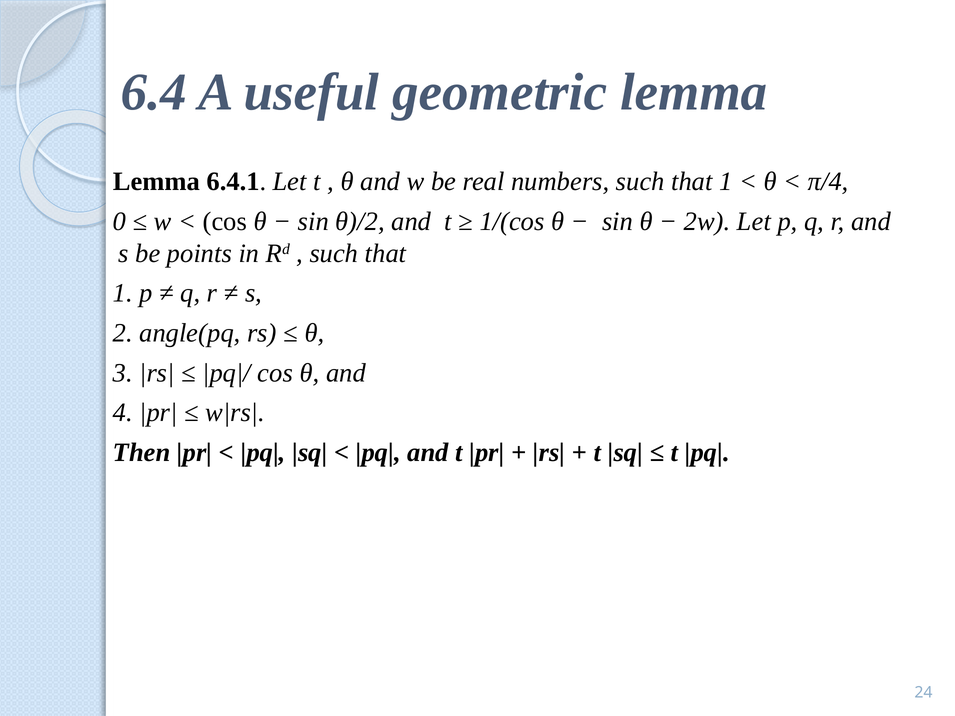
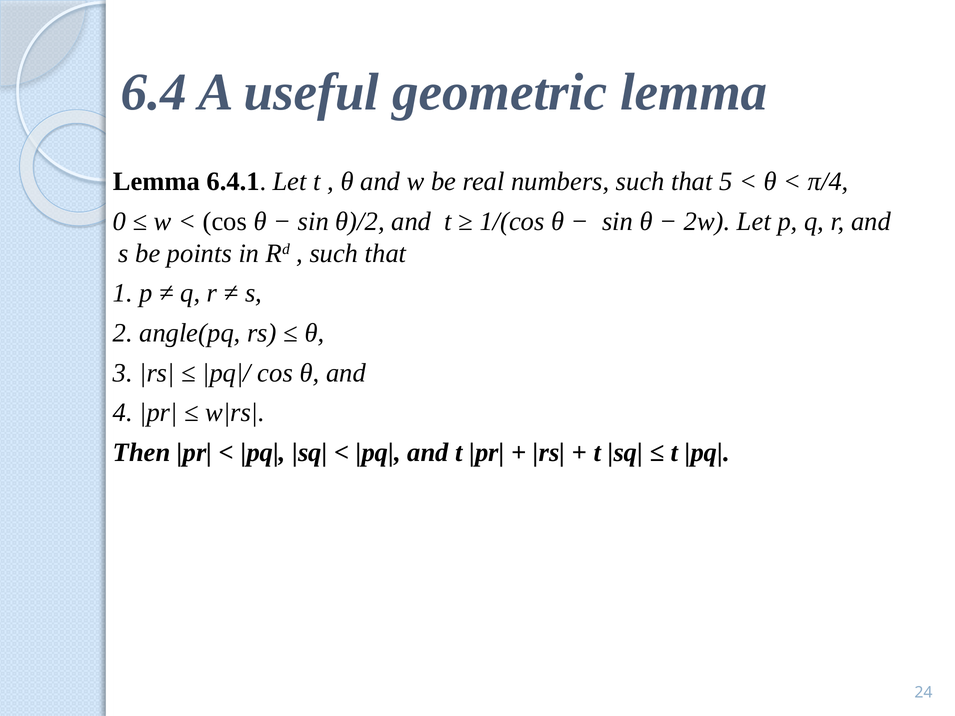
numbers such that 1: 1 -> 5 (726, 182)
